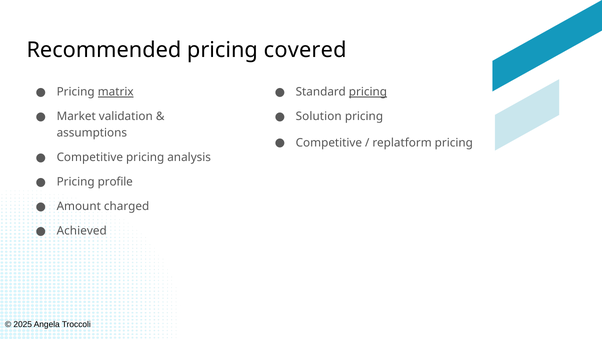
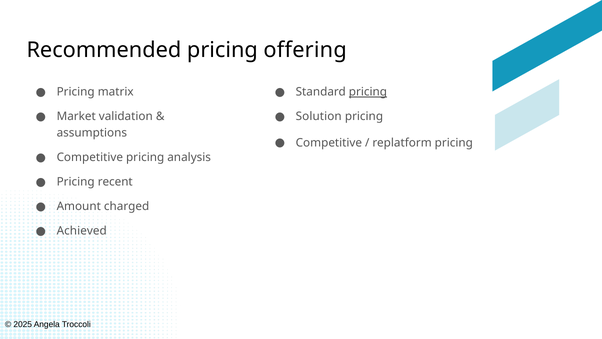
covered: covered -> offering (305, 50)
matrix underline: present -> none (116, 92)
profile: profile -> recent (115, 182)
